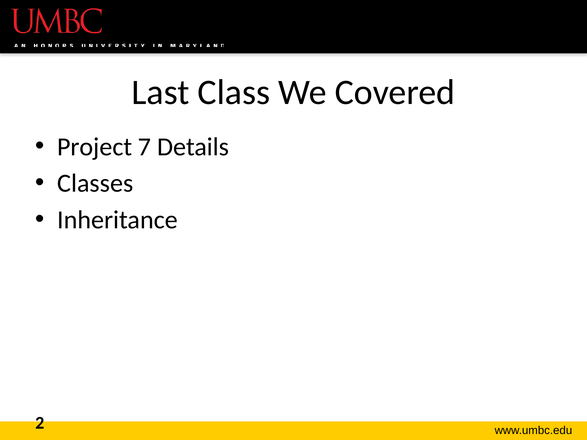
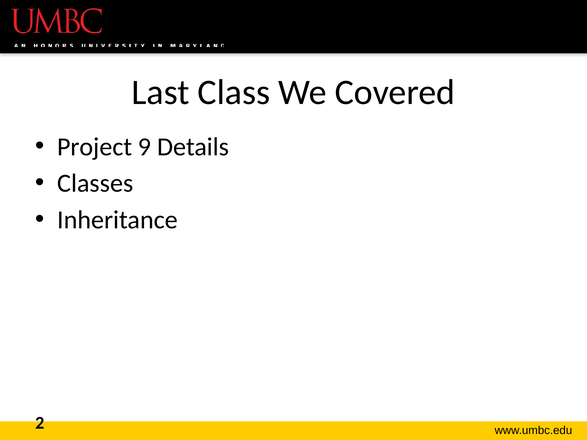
7: 7 -> 9 (145, 147)
